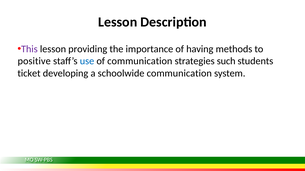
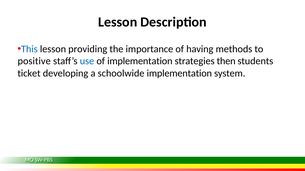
This colour: purple -> blue (29, 49)
of communication: communication -> implementation (140, 61)
such: such -> then (226, 61)
schoolwide communication: communication -> implementation (179, 74)
